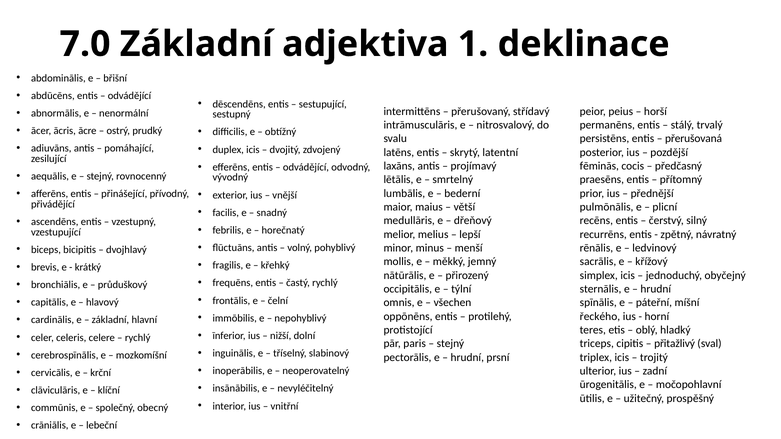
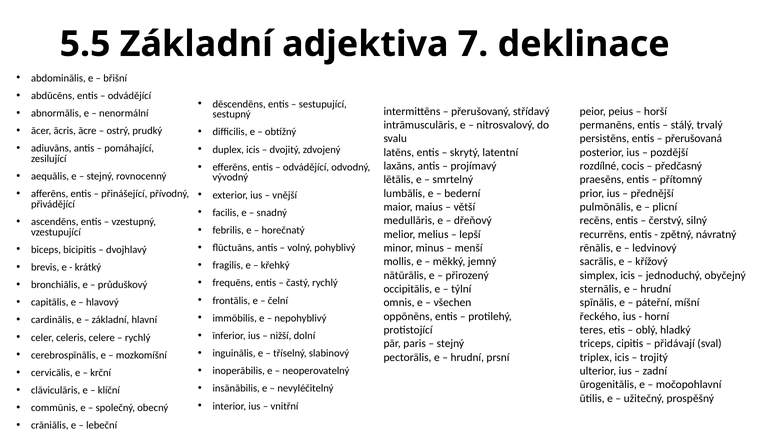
7.0: 7.0 -> 5.5 (85, 44)
1: 1 -> 7 (473, 44)
fēminās: fēminās -> rozdílné (599, 166)
přitažlivý: přitažlivý -> přidávají (674, 344)
